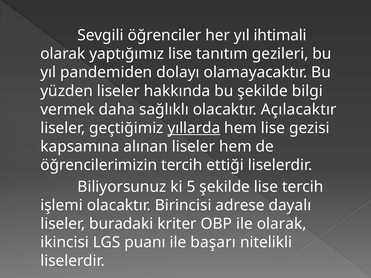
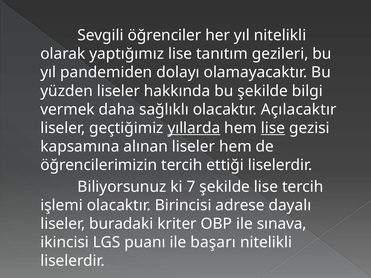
yıl ihtimali: ihtimali -> nitelikli (280, 35)
lise underline: none -> present (273, 128)
5: 5 -> 7 (191, 187)
ile olarak: olarak -> sınava (282, 224)
